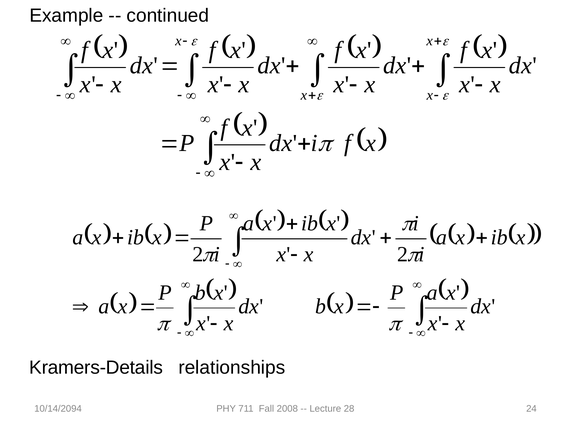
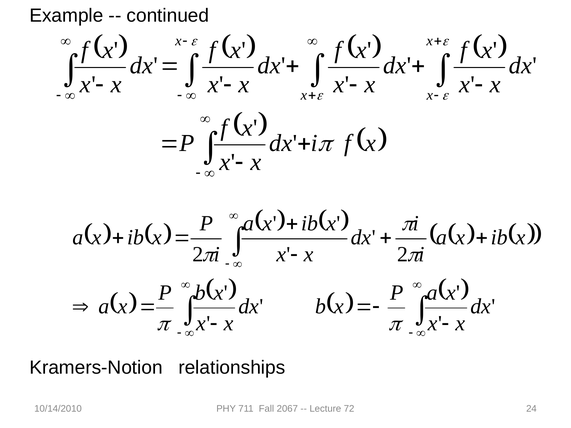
Kramers-Details: Kramers-Details -> Kramers-Notion (96, 368)
10/14/2094: 10/14/2094 -> 10/14/2010 (58, 409)
2008: 2008 -> 2067 (287, 409)
28: 28 -> 72 (349, 409)
